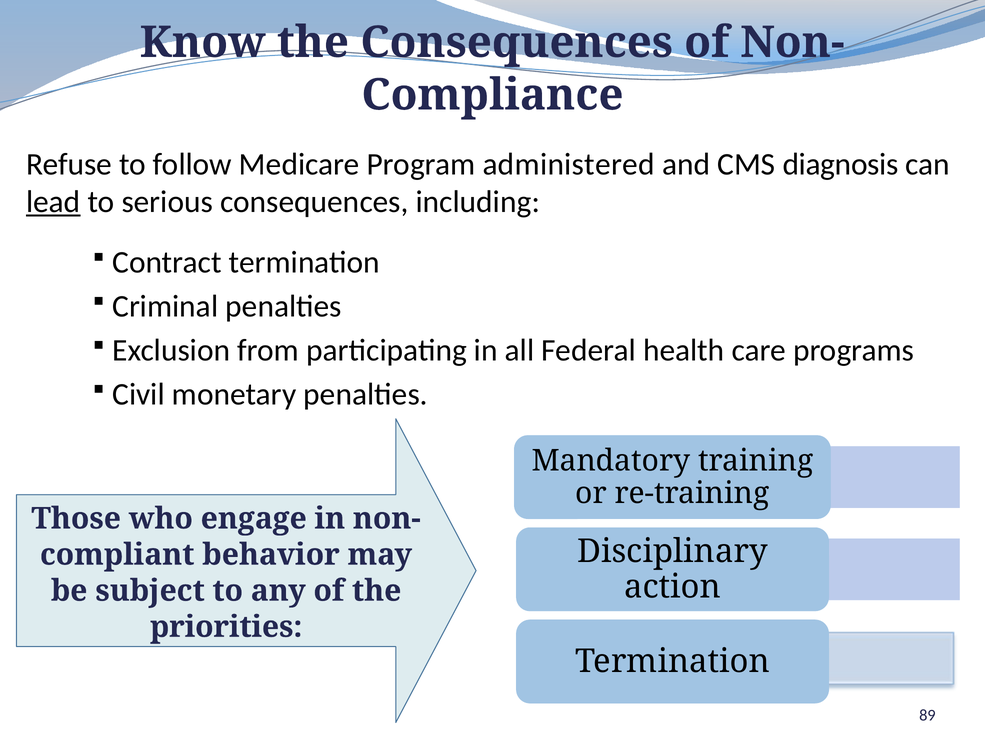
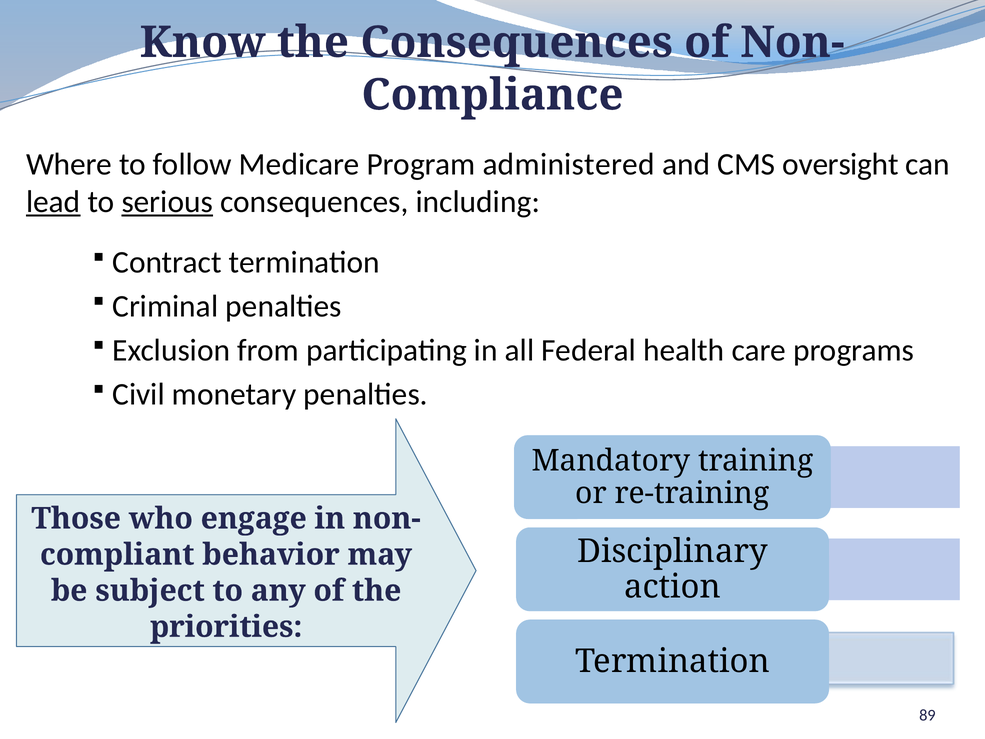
Refuse: Refuse -> Where (69, 164)
diagnosis: diagnosis -> oversight (840, 164)
serious underline: none -> present (167, 202)
